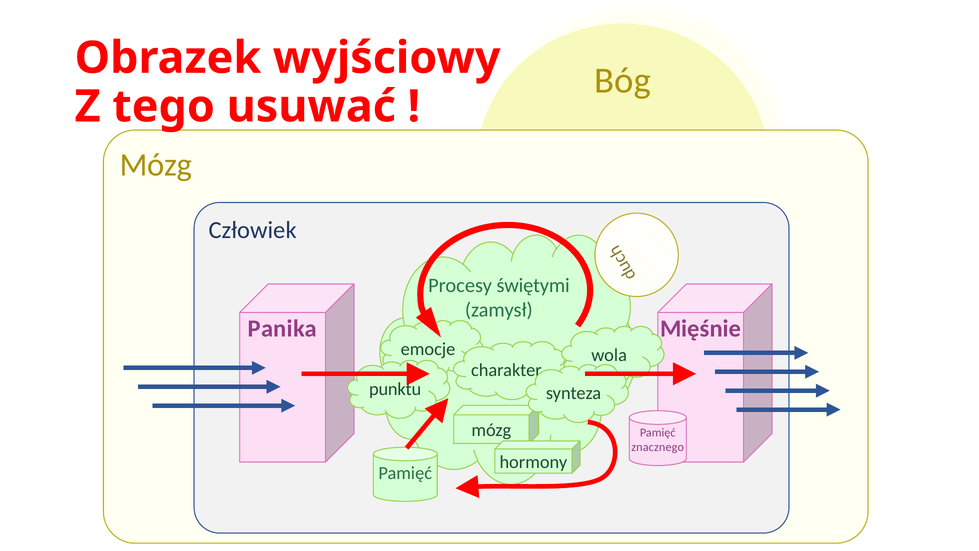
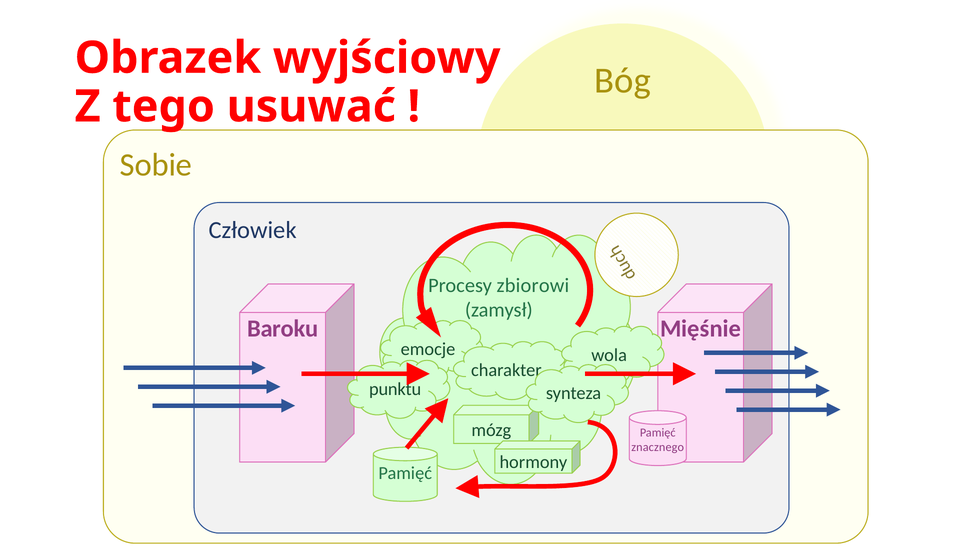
Mózg: Mózg -> Sobie (156, 165)
świętymi: świętymi -> zbiorowi (533, 285)
Panika: Panika -> Baroku (283, 329)
